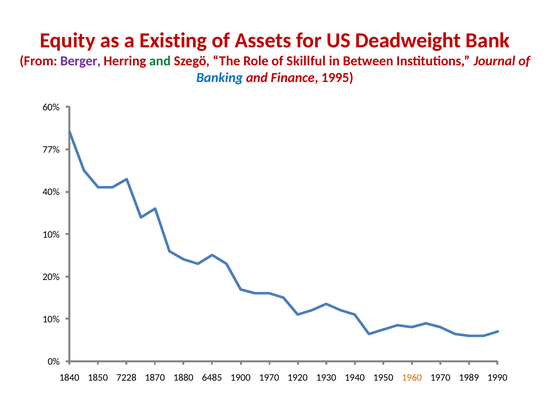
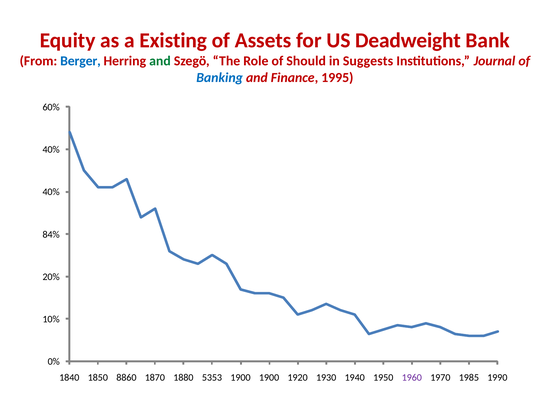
Berger colour: purple -> blue (80, 61)
Skillful: Skillful -> Should (306, 61)
Between: Between -> Suggests (368, 61)
77%: 77% -> 40% (51, 150)
10%: 10% -> 84% (51, 234)
7228: 7228 -> 8860 (126, 377)
6485: 6485 -> 5353 (212, 377)
1900 1970: 1970 -> 1900 (269, 377)
1960 colour: orange -> purple (412, 377)
1989: 1989 -> 1985 (469, 377)
